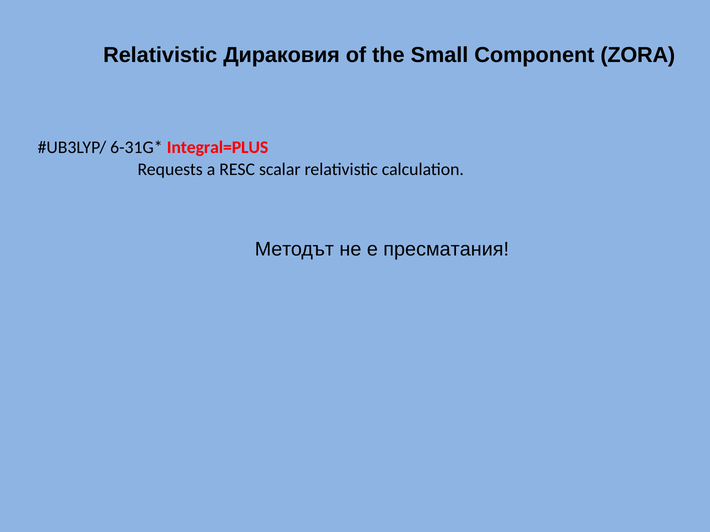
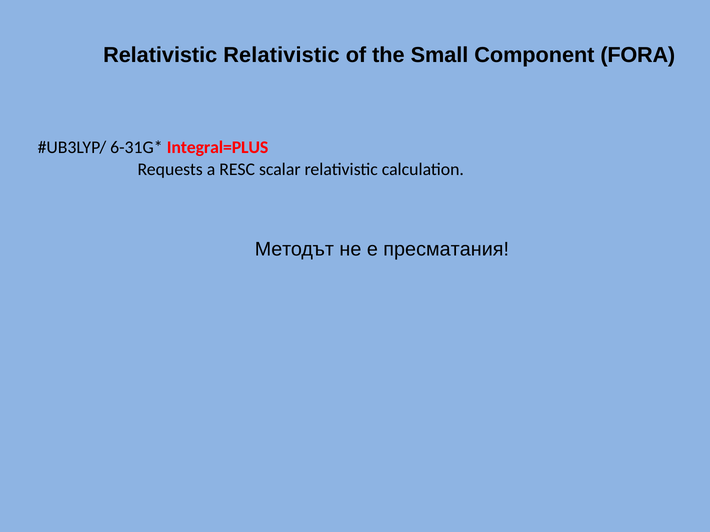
Relativistic Дираковия: Дираковия -> Relativistic (281, 55)
ZORA: ZORA -> FORA (638, 55)
